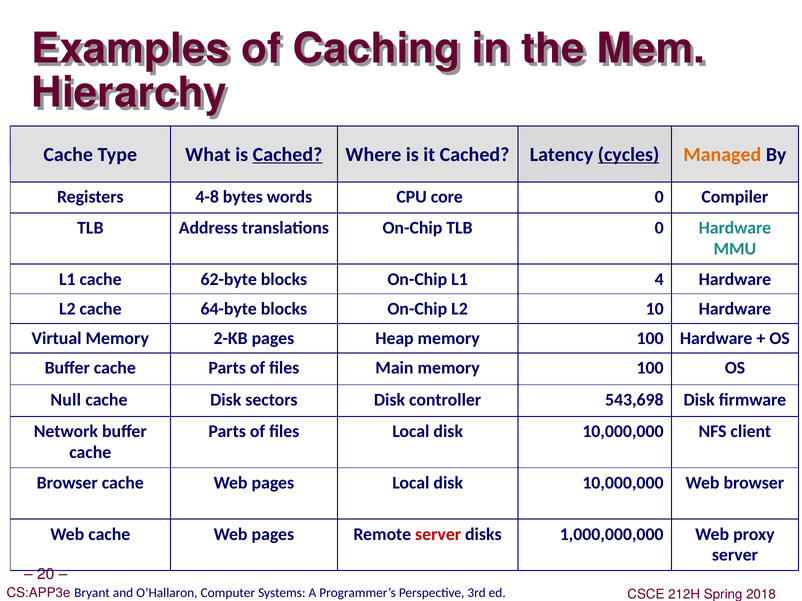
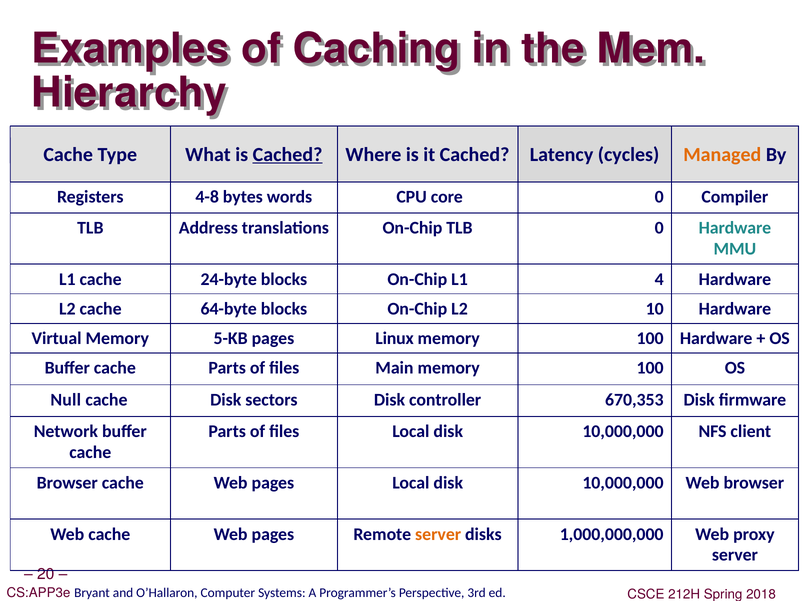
cycles underline: present -> none (629, 155)
62-byte: 62-byte -> 24-byte (229, 279)
2-KB: 2-KB -> 5-KB (231, 339)
Heap: Heap -> Linux (395, 339)
543,698: 543,698 -> 670,353 (634, 400)
server colour: red -> orange (438, 534)
